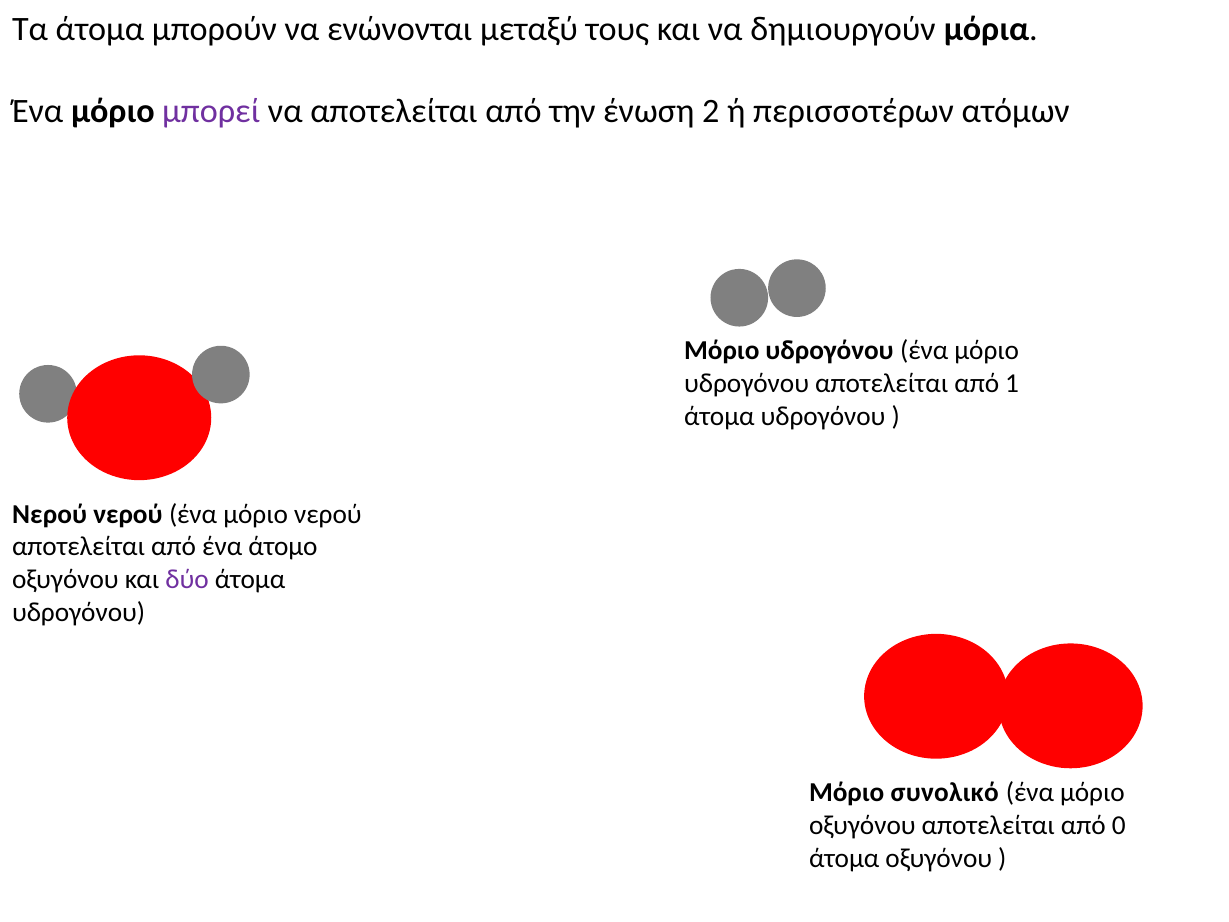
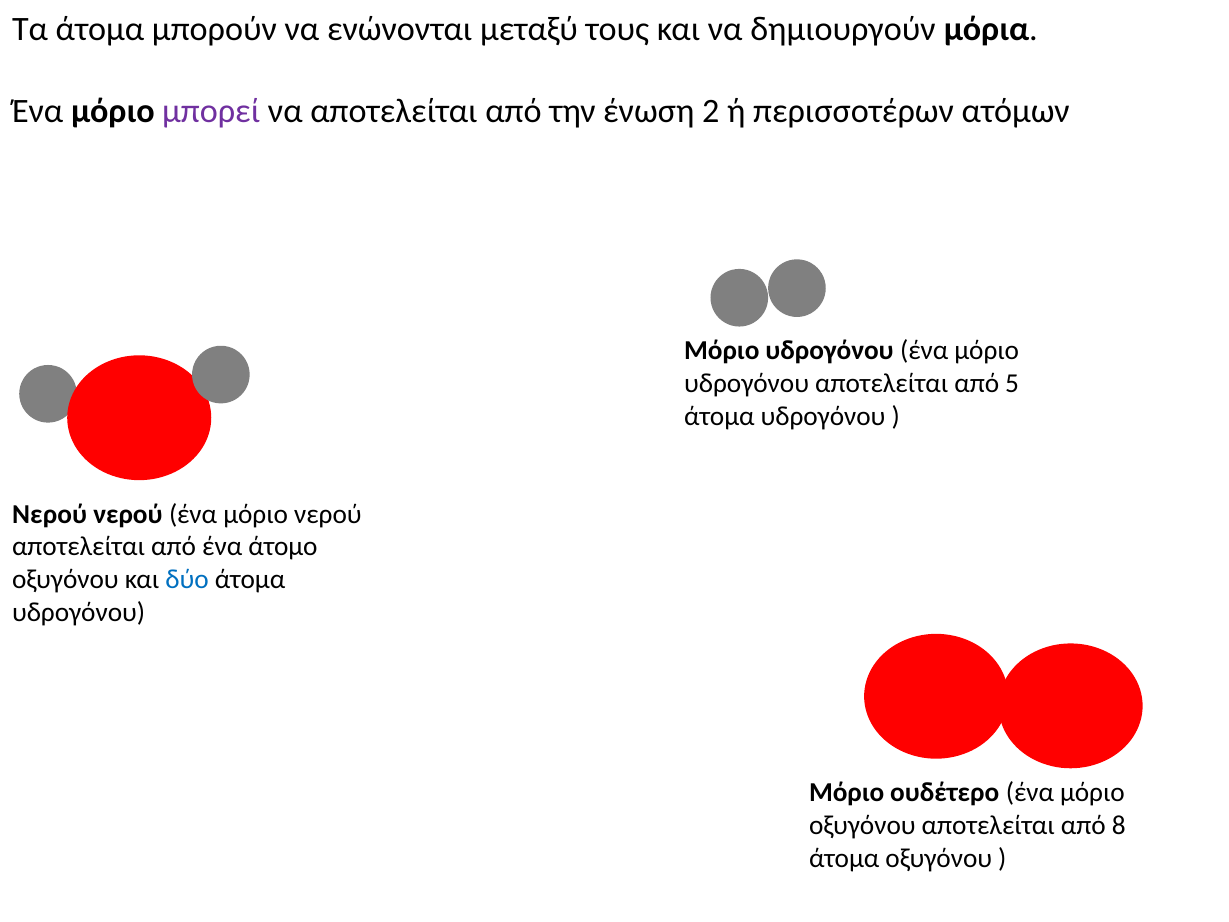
1: 1 -> 5 (1012, 384)
δύο colour: purple -> blue (187, 579)
συνολικό: συνολικό -> ουδέτερο (945, 792)
0: 0 -> 8 (1119, 825)
